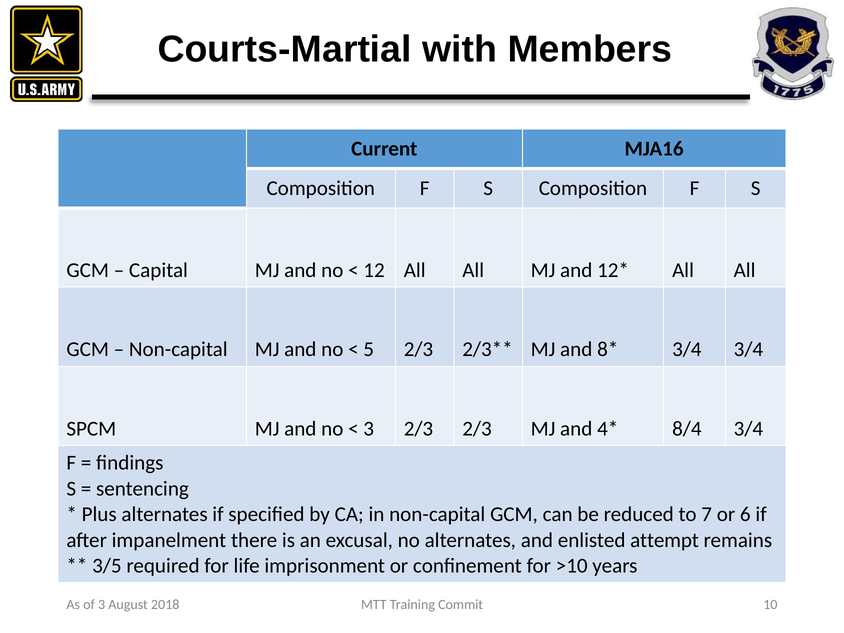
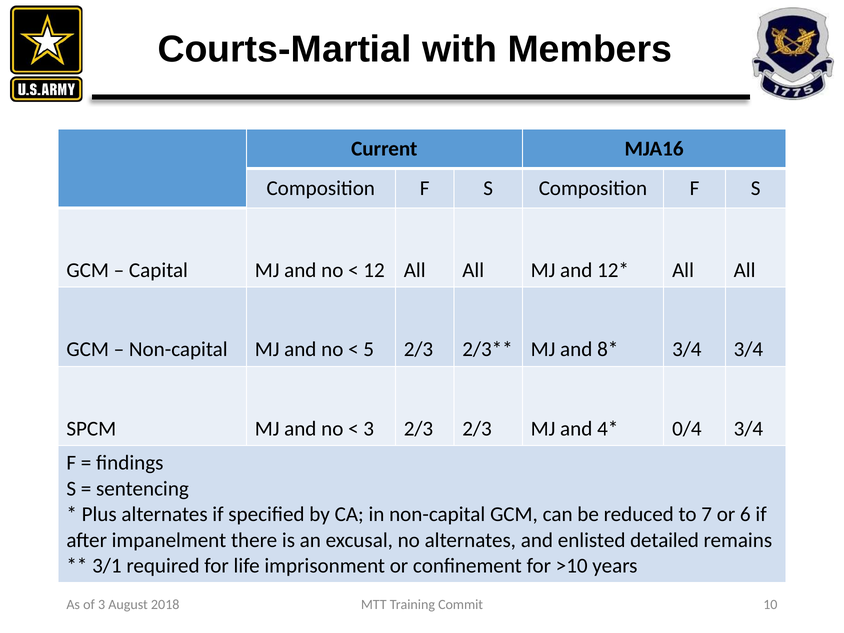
8/4: 8/4 -> 0/4 (687, 429)
attempt: attempt -> detailed (665, 540)
3/5: 3/5 -> 3/1 (107, 566)
